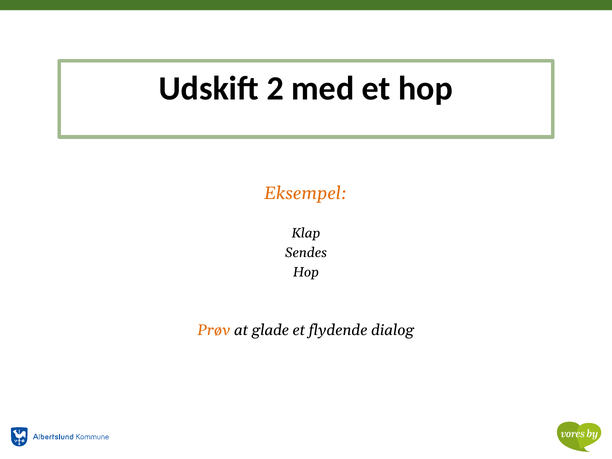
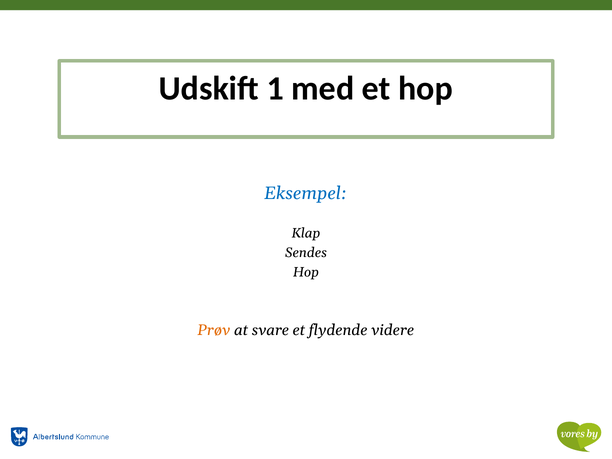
2: 2 -> 1 (275, 88)
Eksempel colour: orange -> blue (306, 193)
glade: glade -> svare (270, 330)
dialog: dialog -> videre (393, 330)
